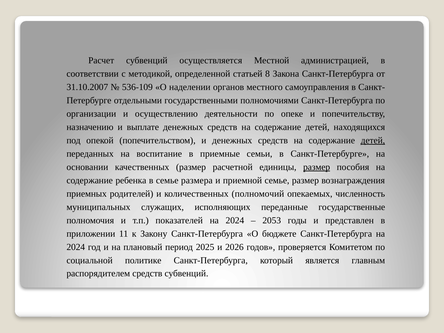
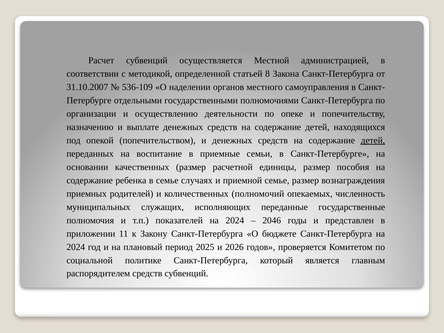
размер underline: present -> none (317, 167)
размера: размера -> случаях (197, 180)
2053: 2053 -> 2046 (272, 220)
